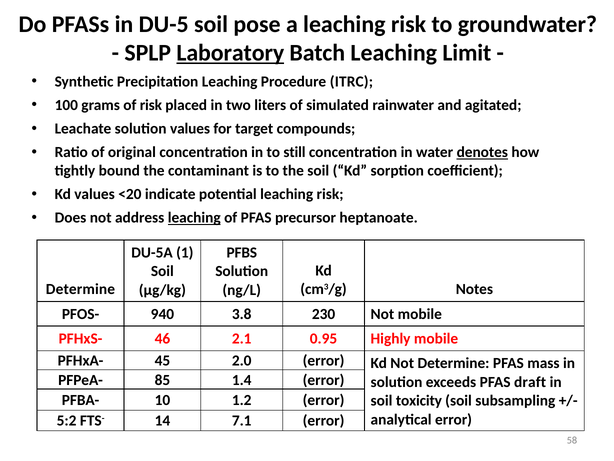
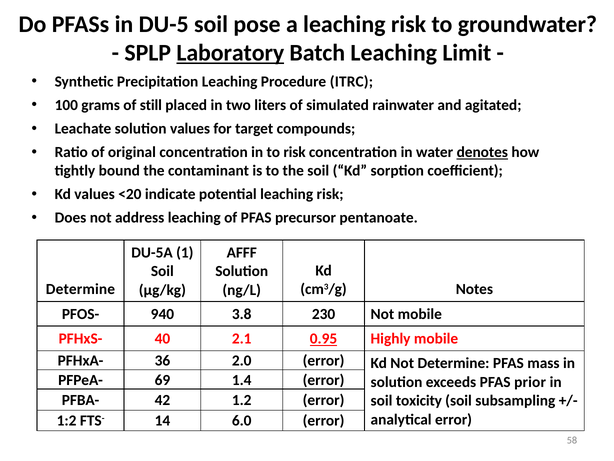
of risk: risk -> still (151, 105)
to still: still -> risk (295, 152)
leaching underline: present -> none (194, 218)
heptanoate: heptanoate -> pentanoate (379, 218)
PFBS: PFBS -> AFFF (242, 252)
46: 46 -> 40 (162, 339)
0.95 underline: none -> present (324, 339)
45: 45 -> 36 (162, 361)
85: 85 -> 69 (162, 380)
draft: draft -> prior (530, 382)
10: 10 -> 42 (162, 400)
5:2: 5:2 -> 1:2 (67, 420)
7.1: 7.1 -> 6.0 (242, 420)
